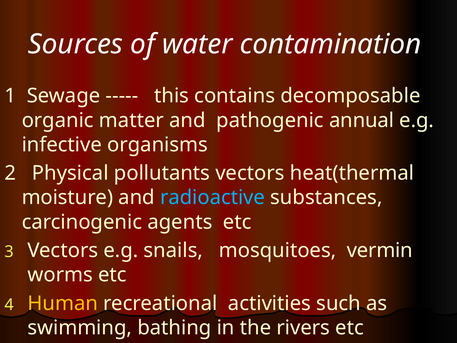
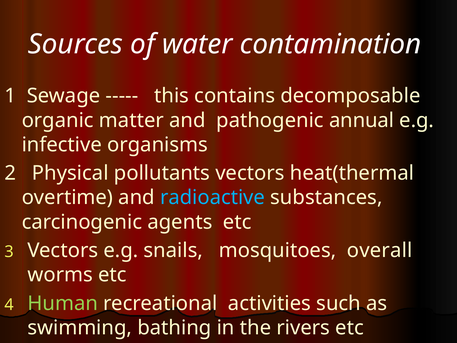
moisture: moisture -> overtime (67, 197)
vermin: vermin -> overall (380, 250)
Human colour: yellow -> light green (63, 303)
